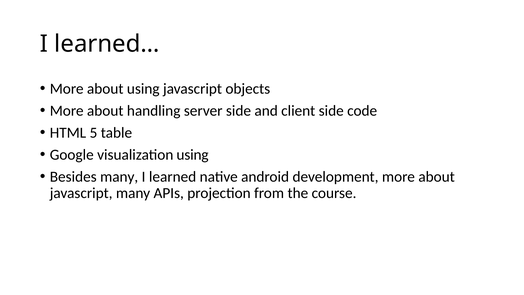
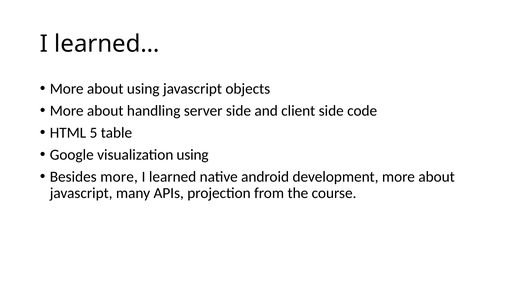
Besides many: many -> more (119, 176)
